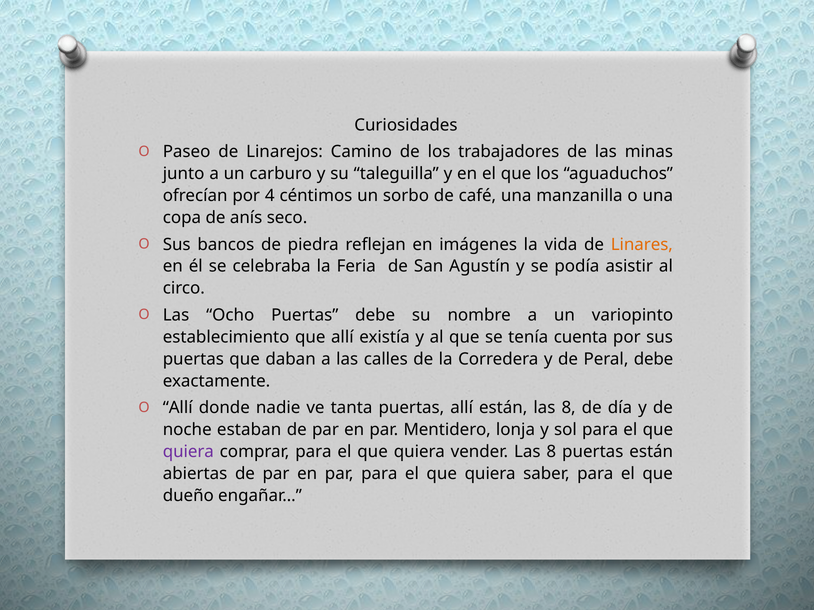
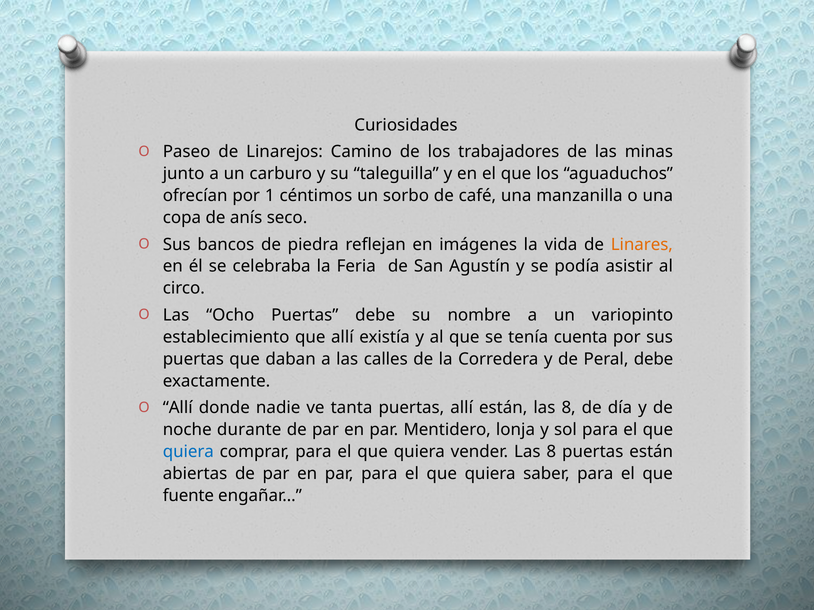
4: 4 -> 1 (270, 196)
estaban: estaban -> durante (249, 430)
quiera colour: purple -> blue (188, 452)
dueño: dueño -> fuente (188, 496)
